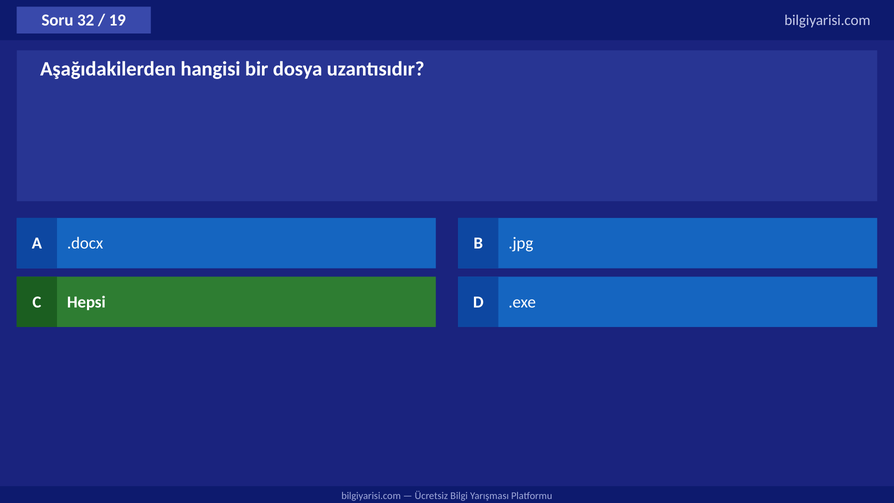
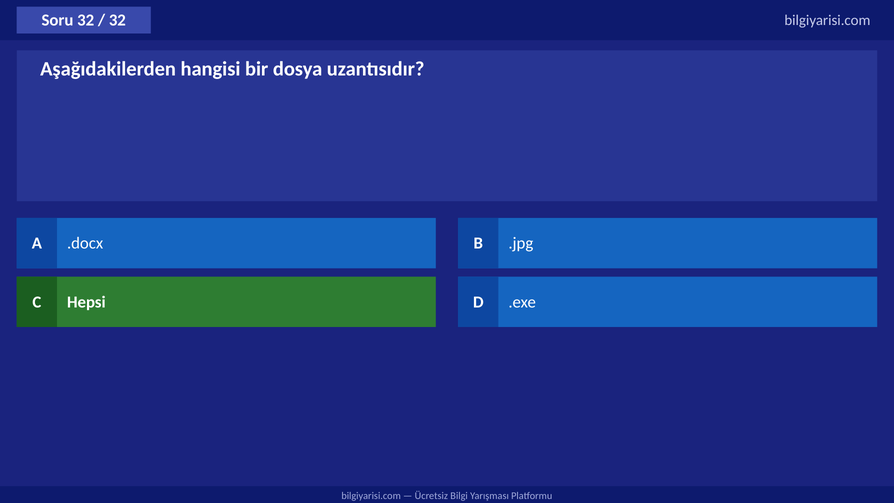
19: 19 -> 32 (117, 20)
